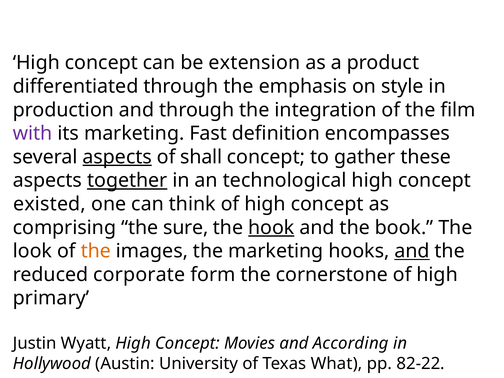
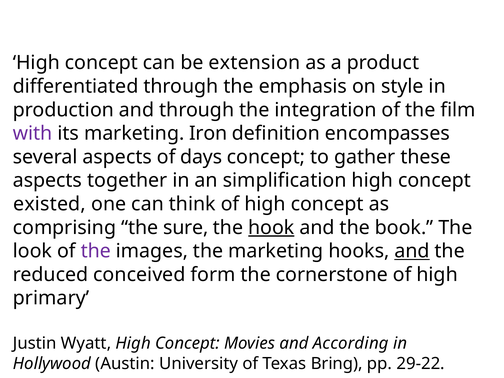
Fast: Fast -> Iron (208, 133)
aspects underline: present -> none (117, 157)
shall: shall -> days (201, 157)
together underline: present -> none (127, 181)
technological: technological -> simplification (285, 181)
the colour: orange -> purple (96, 251)
corporate: corporate -> conceived (139, 275)
What: What -> Bring (337, 364)
82-22: 82-22 -> 29-22 (421, 364)
